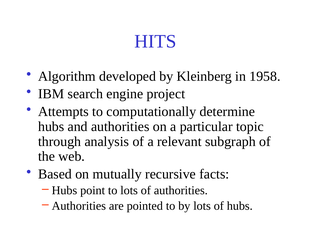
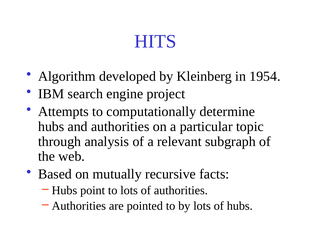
1958: 1958 -> 1954 (265, 76)
